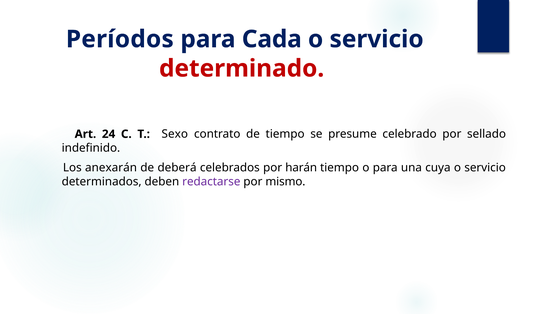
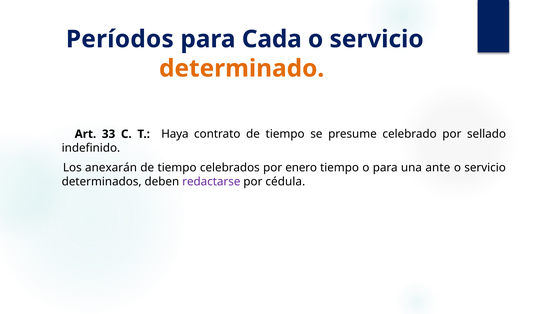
determinado colour: red -> orange (242, 68)
24: 24 -> 33 (109, 134)
Sexo: Sexo -> Haya (175, 134)
deberá: deberá -> tiempo (177, 168)
harán: harán -> enero (301, 168)
cuya: cuya -> ante (438, 168)
mismo: mismo -> cédula (285, 182)
